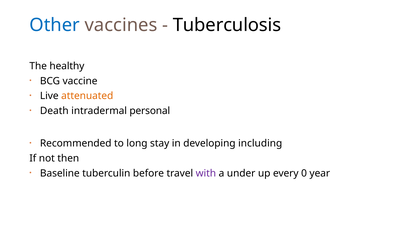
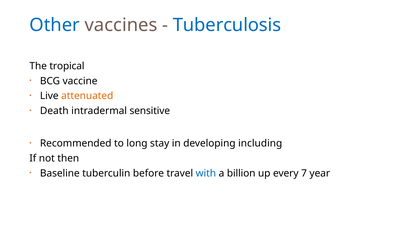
Tuberculosis colour: black -> blue (227, 25)
healthy: healthy -> tropical (67, 66)
personal: personal -> sensitive (150, 111)
with colour: purple -> blue (206, 173)
under: under -> billion (241, 173)
0: 0 -> 7 (304, 173)
